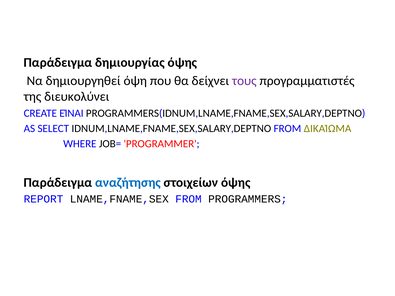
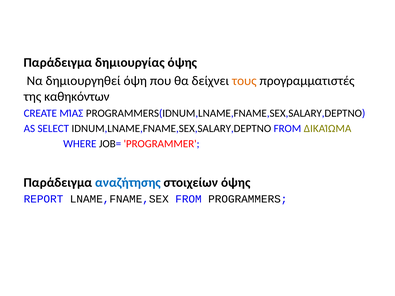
τους colour: purple -> orange (244, 81)
διευκολύνει: διευκολύνει -> καθηκόντων (77, 97)
ΕΊΝΑΙ: ΕΊΝΑΙ -> ΜΊΑΣ (71, 113)
